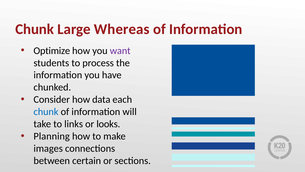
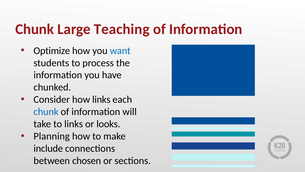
Whereas: Whereas -> Teaching (122, 29)
want colour: purple -> blue (120, 51)
how data: data -> links (101, 99)
images: images -> include (48, 148)
certain: certain -> chosen (87, 160)
